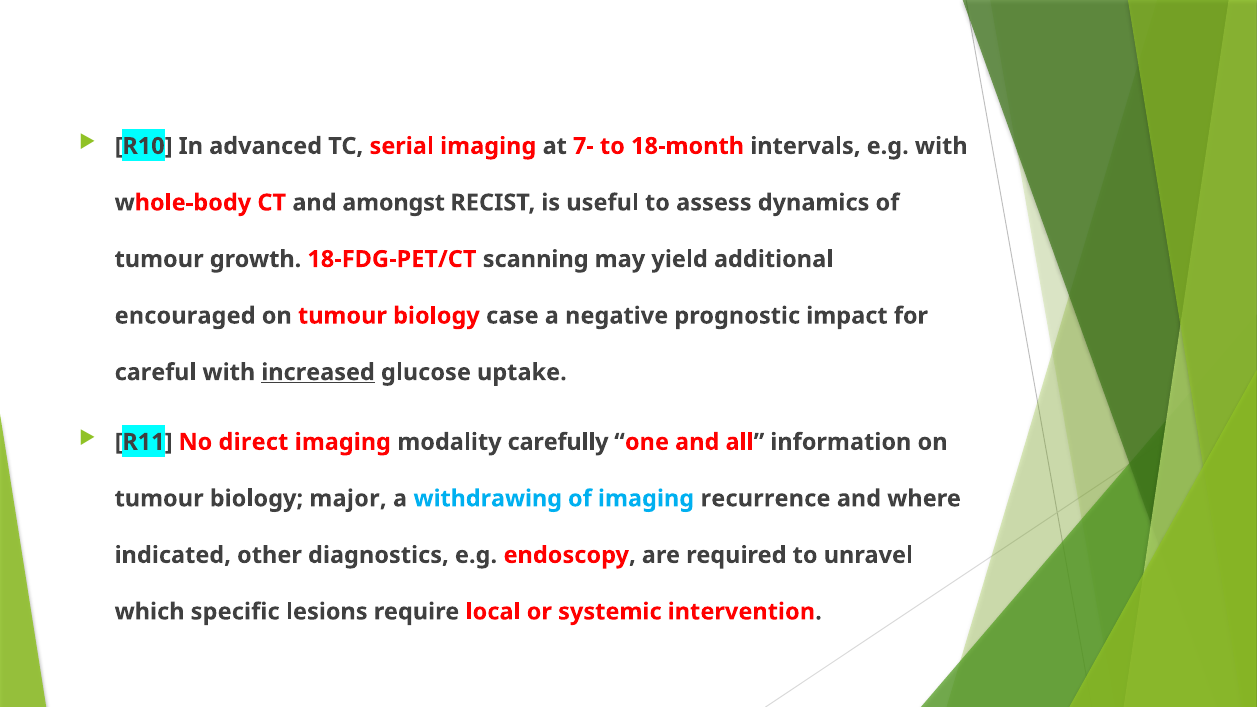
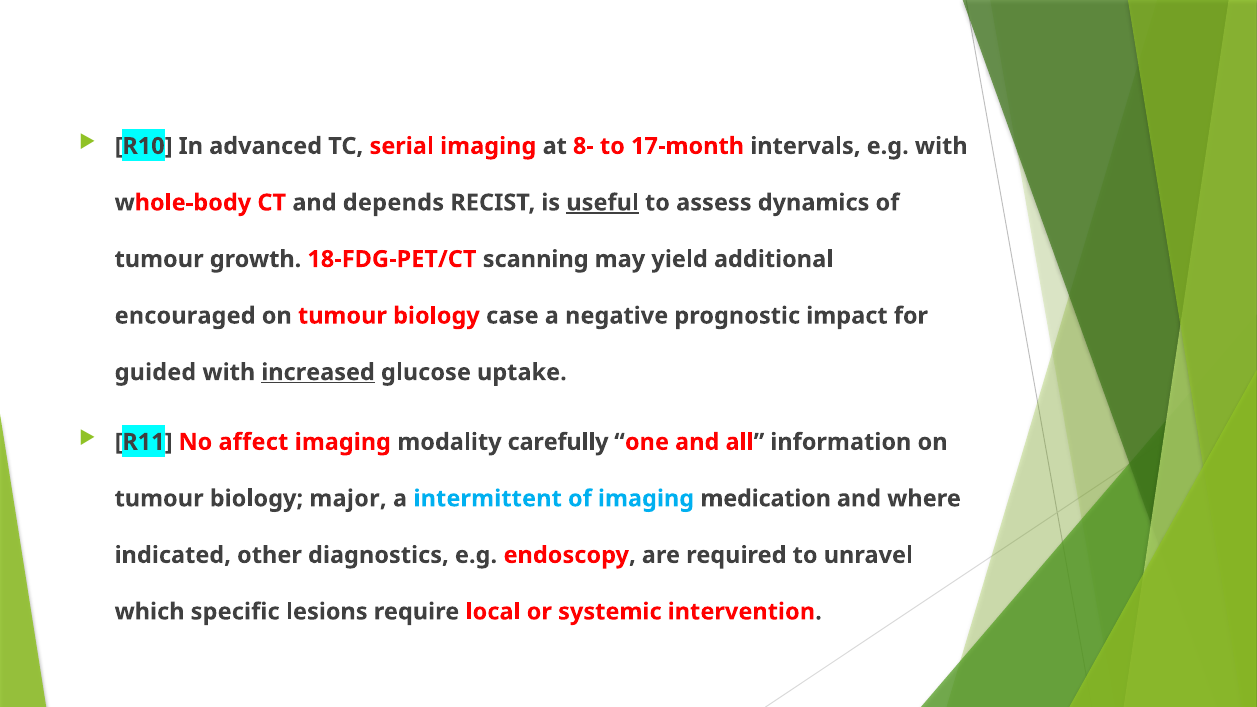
7-: 7- -> 8- (583, 146)
18-month: 18-month -> 17-month (688, 146)
amongst: amongst -> depends (393, 203)
useful underline: none -> present (603, 203)
careful: careful -> guided (155, 372)
direct: direct -> affect (253, 442)
withdrawing: withdrawing -> intermittent (488, 499)
recurrence: recurrence -> medication (766, 499)
